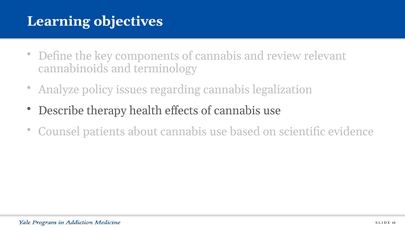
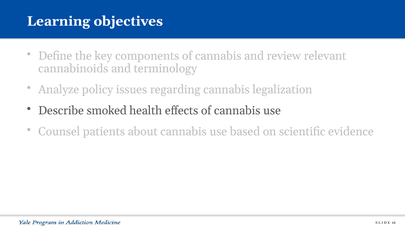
therapy: therapy -> smoked (107, 111)
